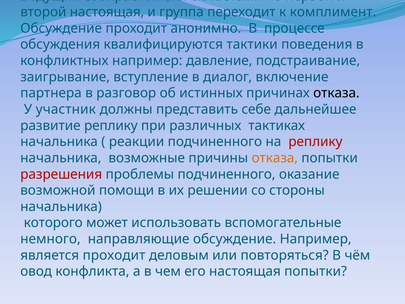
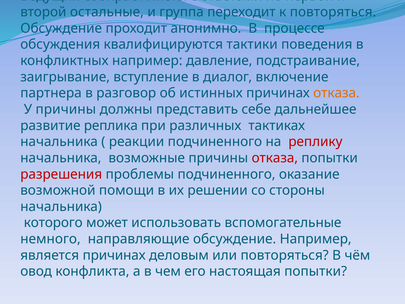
второй настоящая: настоящая -> остальные (107, 12)
к комплимент: комплимент -> повторяться (333, 12)
отказа colour: black -> orange (336, 93)
У участник: участник -> причины (66, 109)
развитие реплику: реплику -> реплика (111, 125)
отказа colour: orange -> red (275, 158)
является проходит: проходит -> причинах (114, 255)
